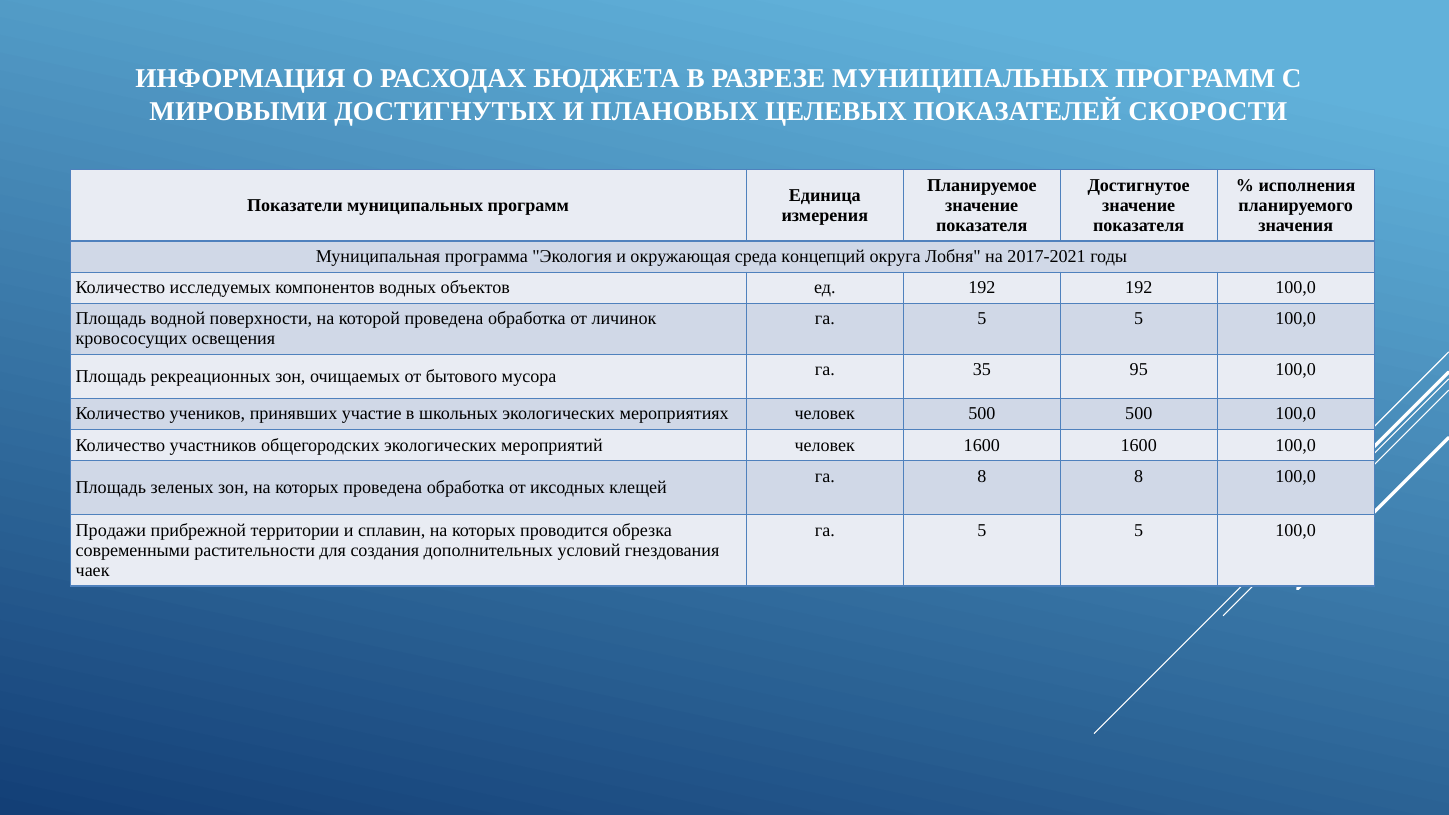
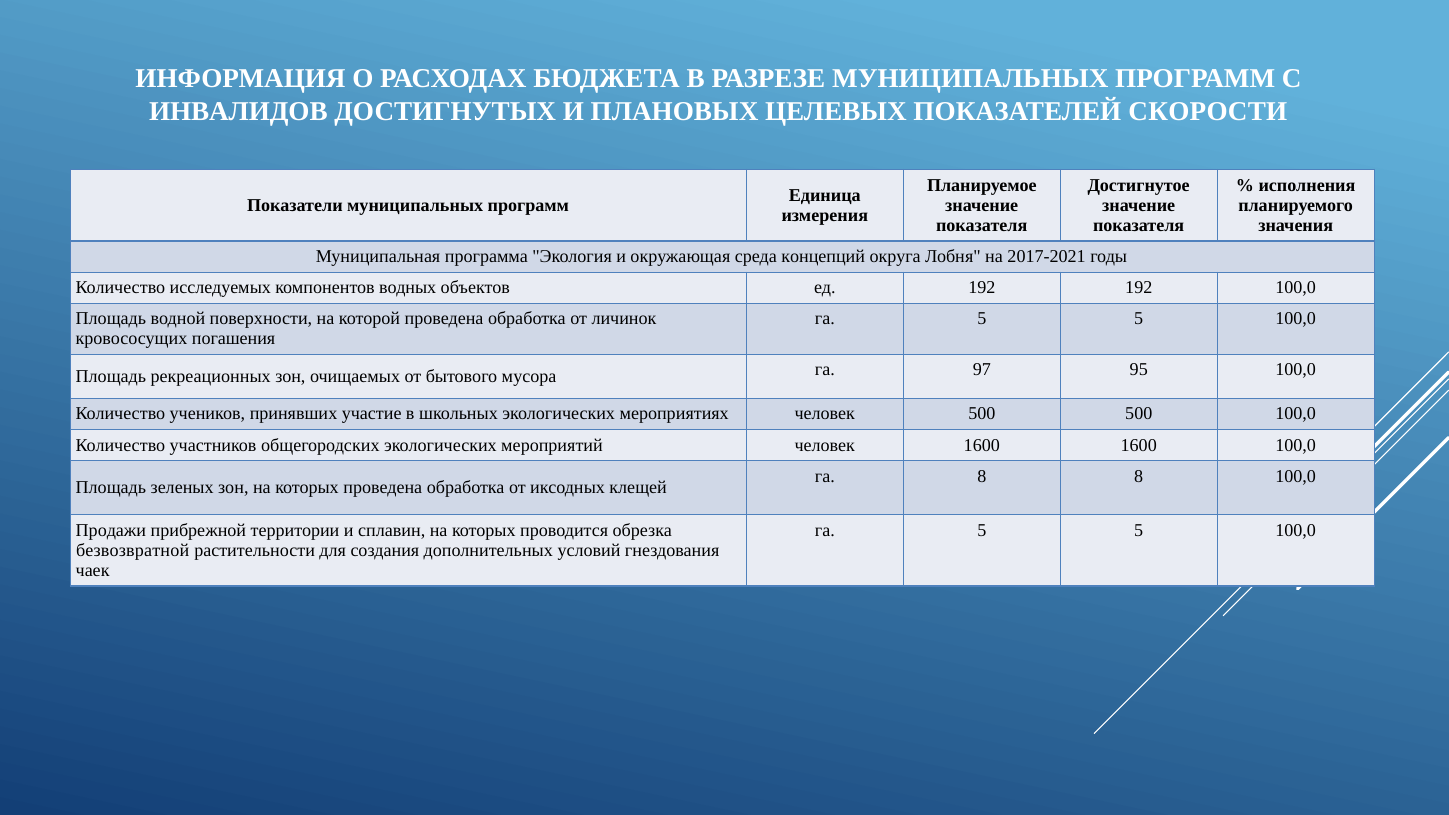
МИРОВЫМИ: МИРОВЫМИ -> ИНВАЛИДОВ (238, 111)
освещения: освещения -> погашения (234, 339)
35: 35 -> 97 (982, 370)
современными: современными -> безвозвратной (133, 551)
